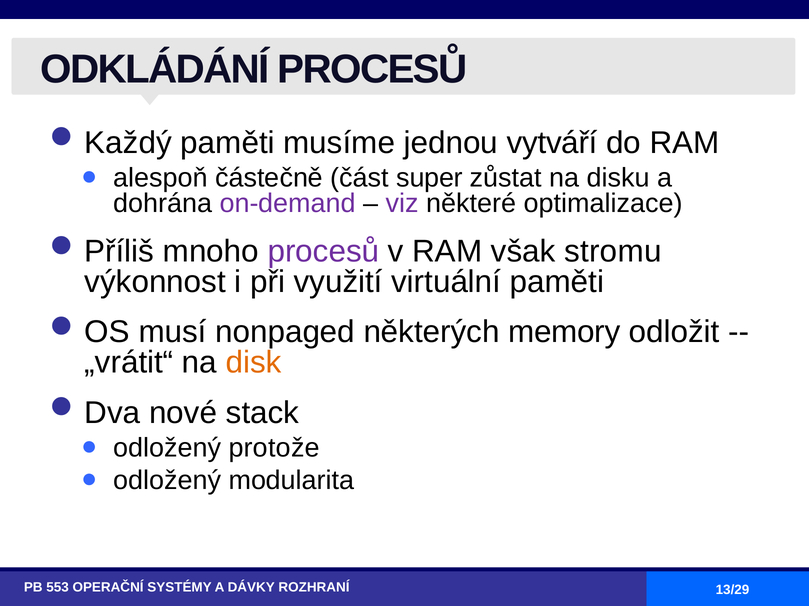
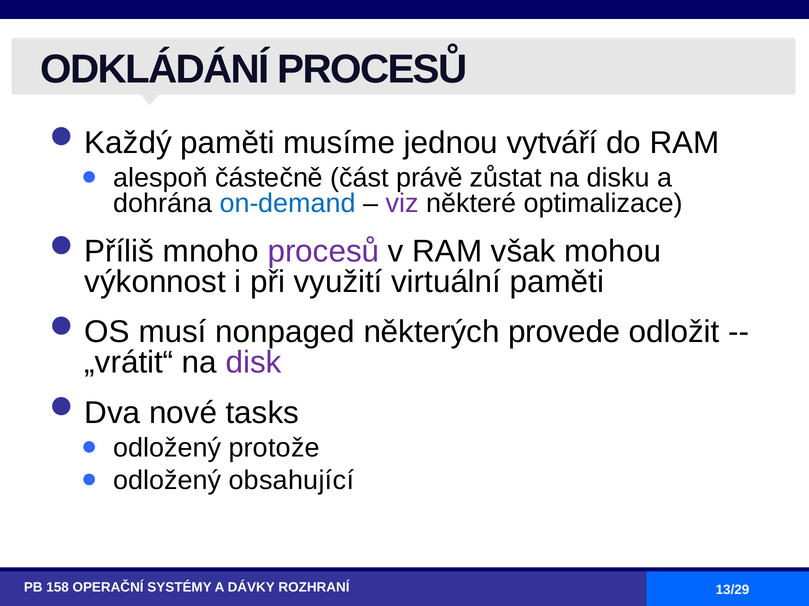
super: super -> právě (430, 178)
on-demand colour: purple -> blue (288, 204)
stromu: stromu -> mohou (613, 252)
memory: memory -> provede (564, 333)
disk colour: orange -> purple (254, 363)
stack: stack -> tasks (262, 413)
modularita: modularita -> obsahující (291, 481)
553: 553 -> 158 (58, 588)
